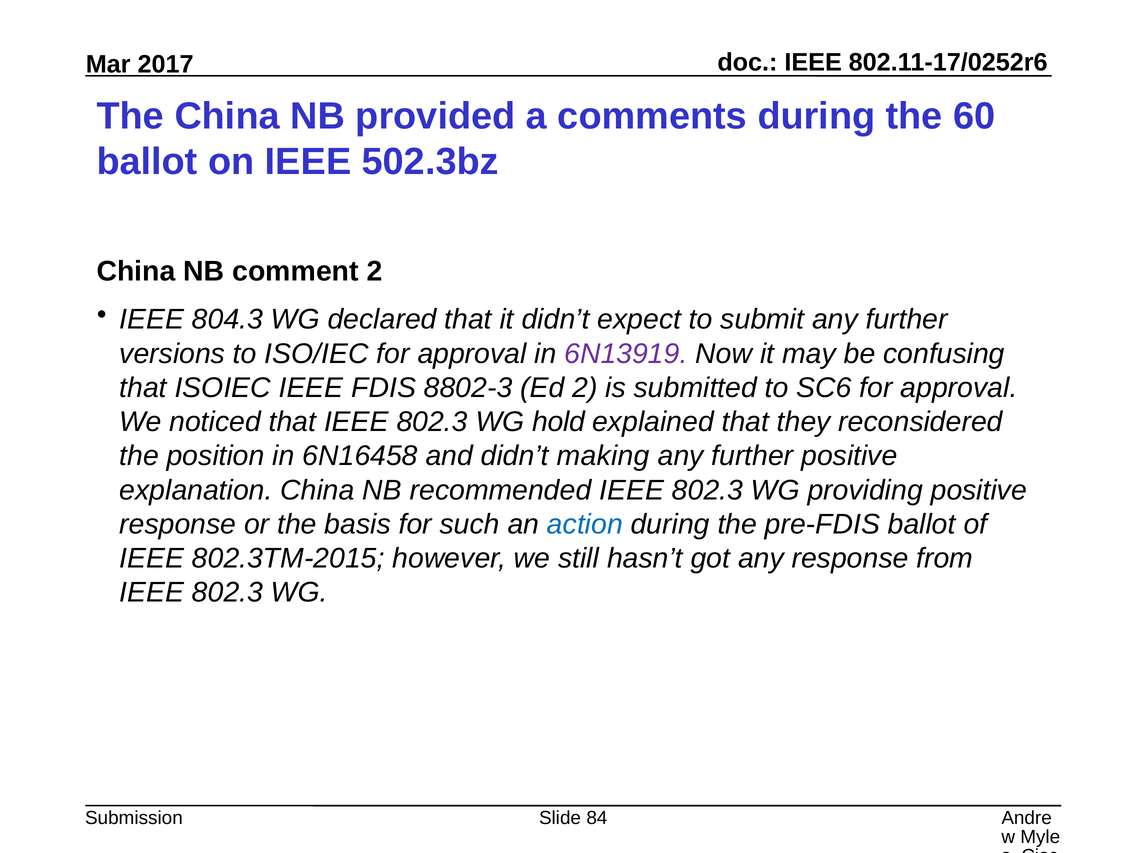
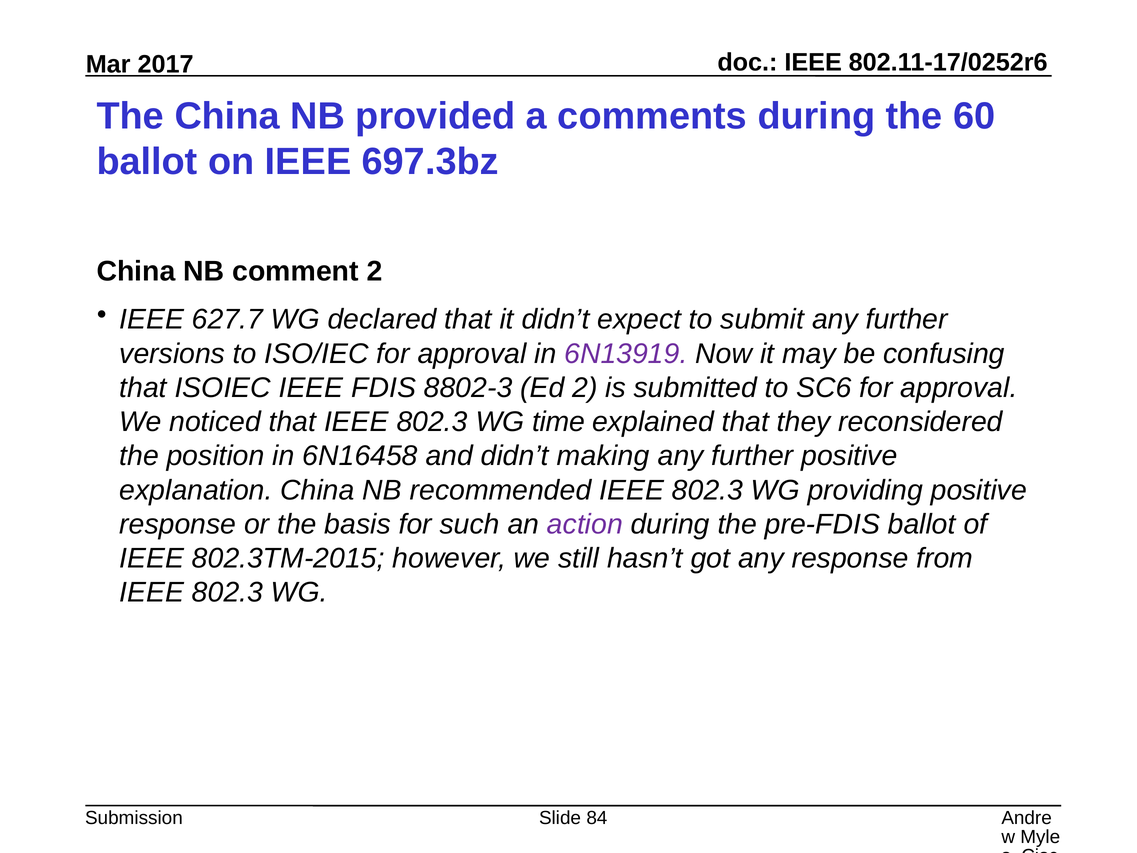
502.3bz: 502.3bz -> 697.3bz (430, 162)
804.3: 804.3 -> 627.7 (227, 319)
hold: hold -> time (558, 422)
action colour: blue -> purple (585, 524)
